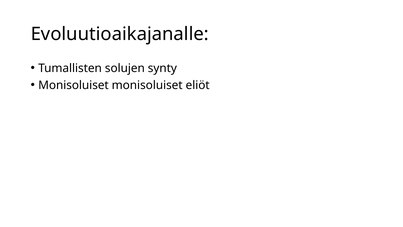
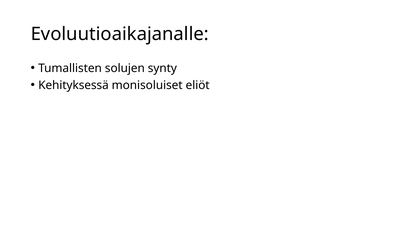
Monisoluiset: Monisoluiset -> Kehityksessä (74, 85)
